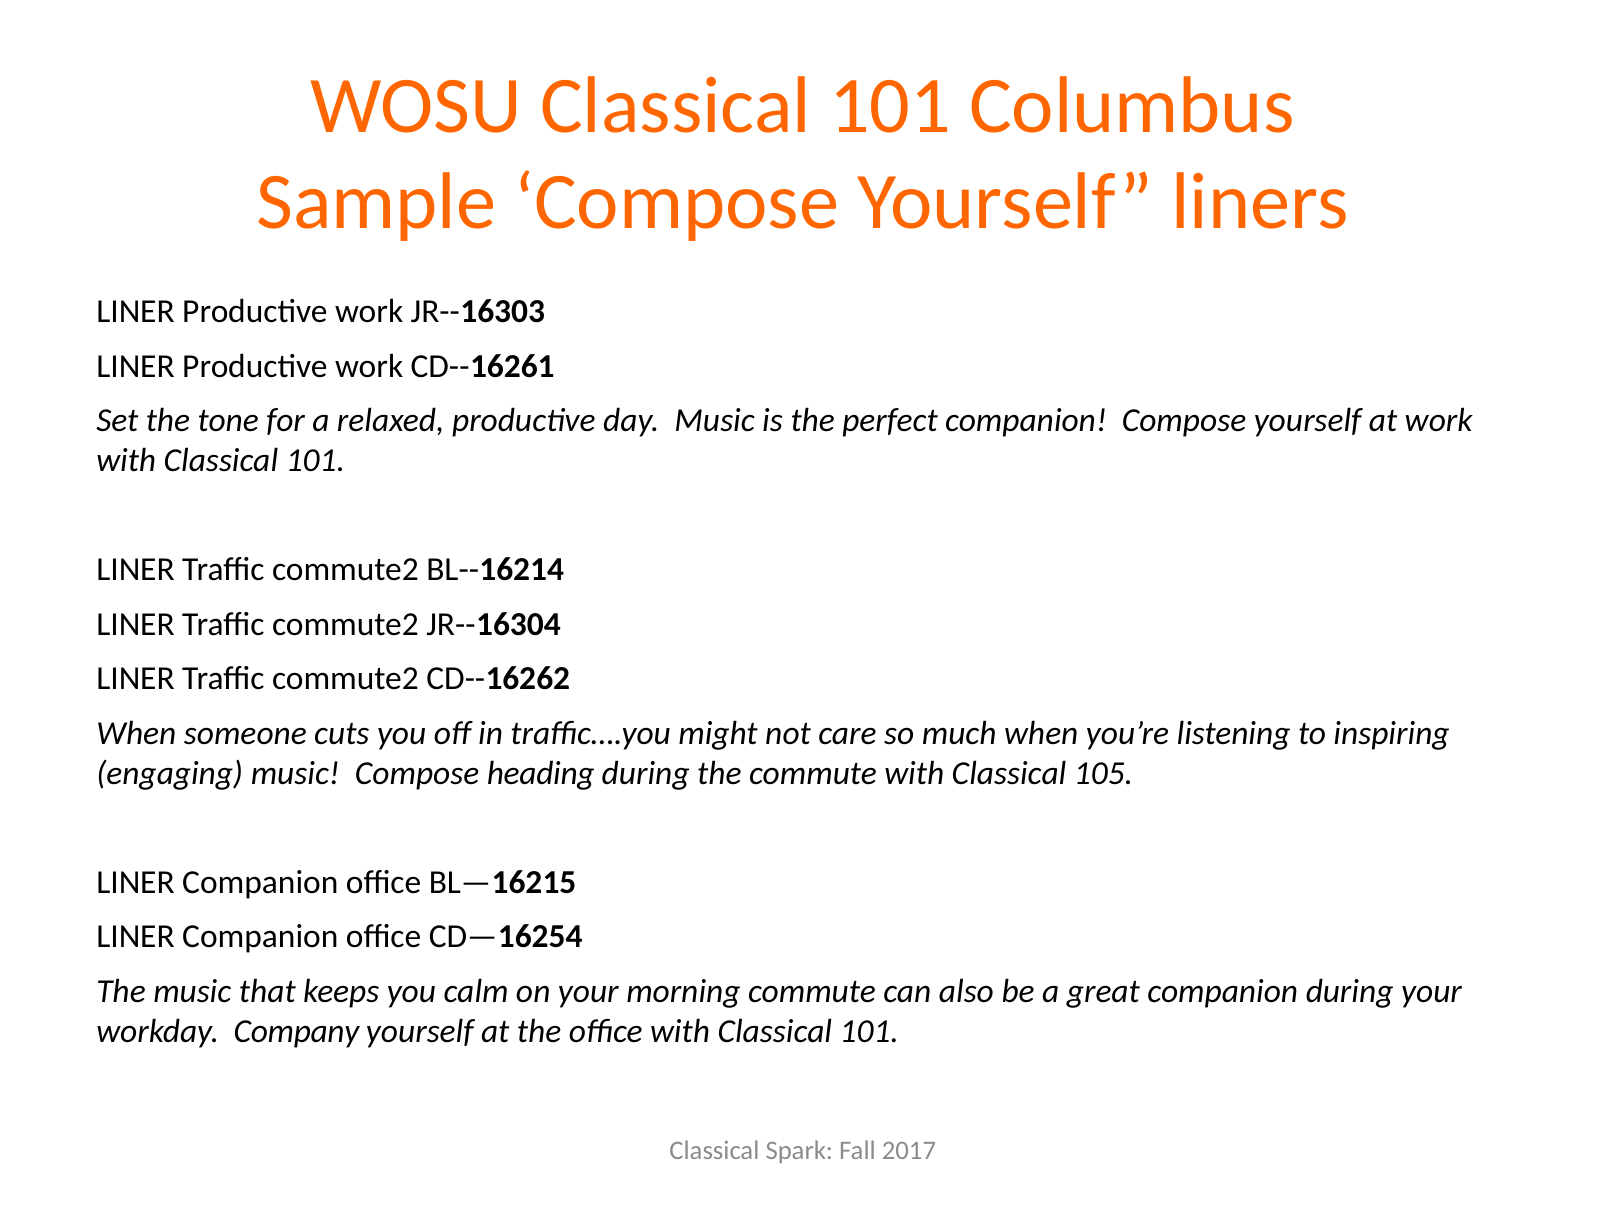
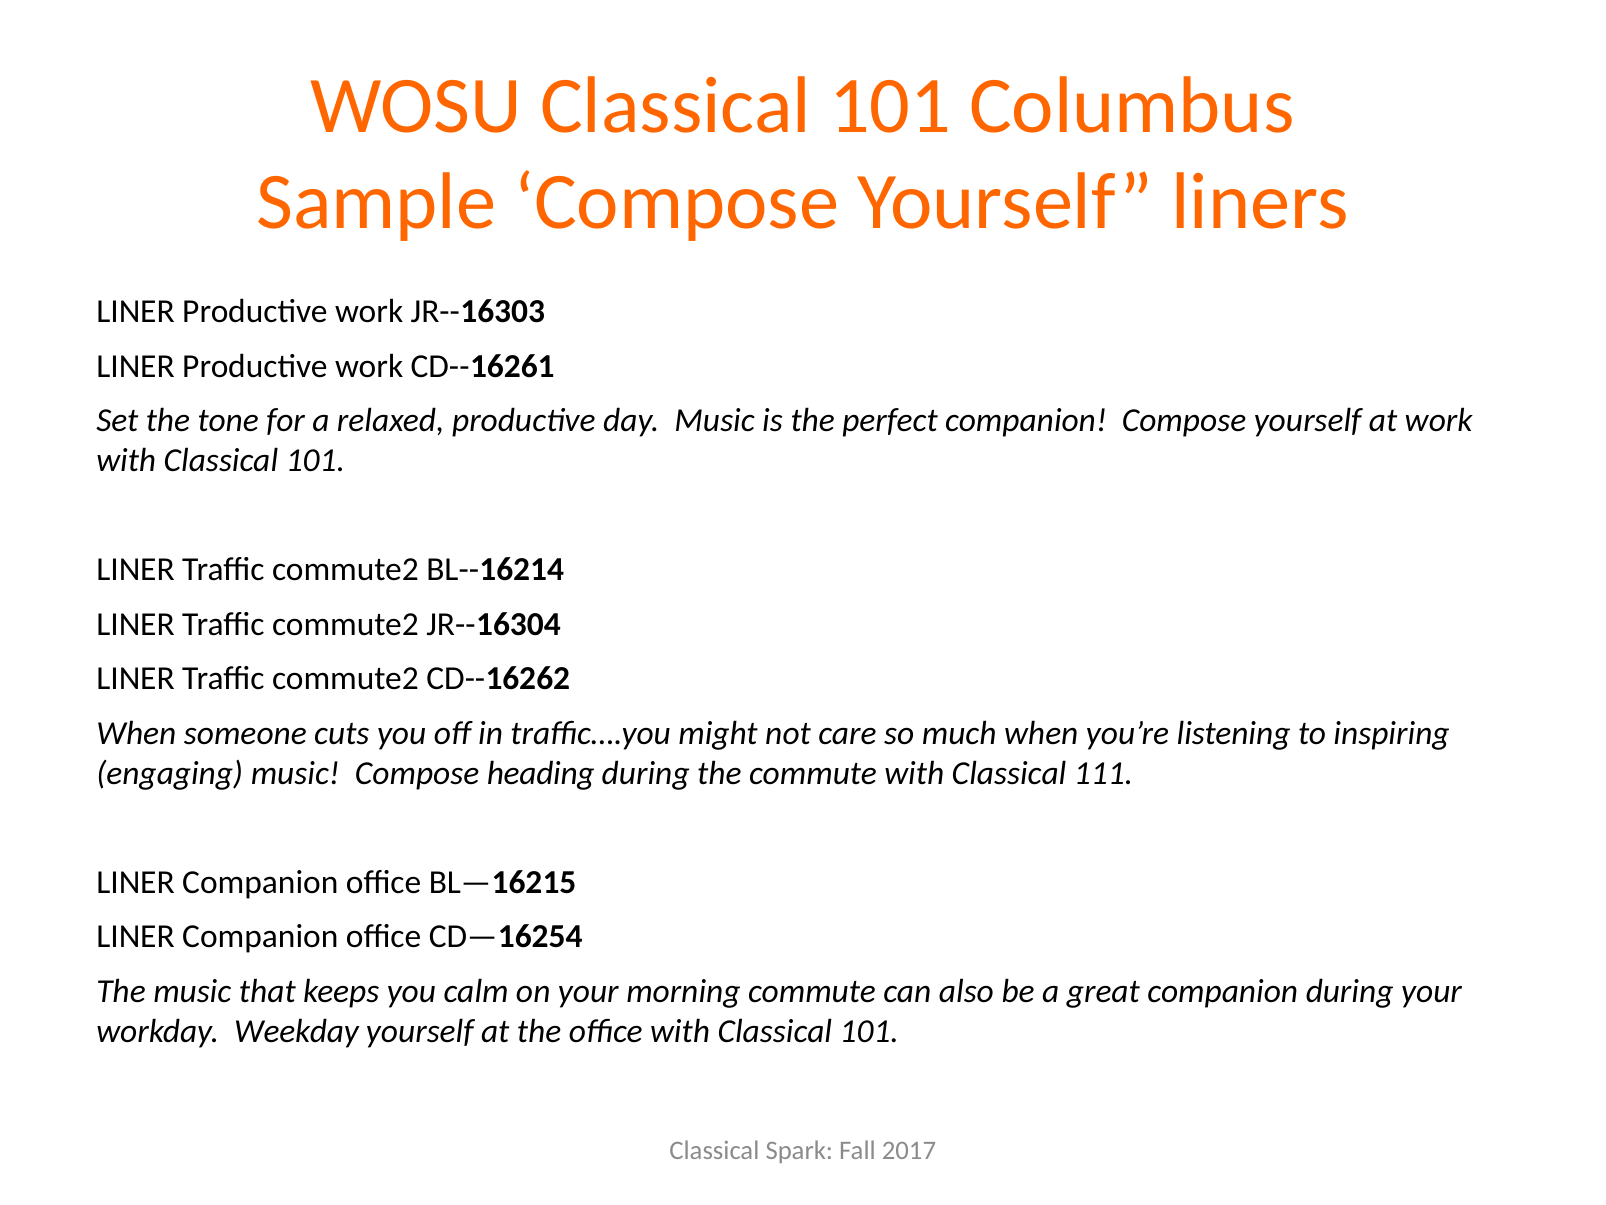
105: 105 -> 111 (1103, 773)
Company: Company -> Weekday (296, 1031)
